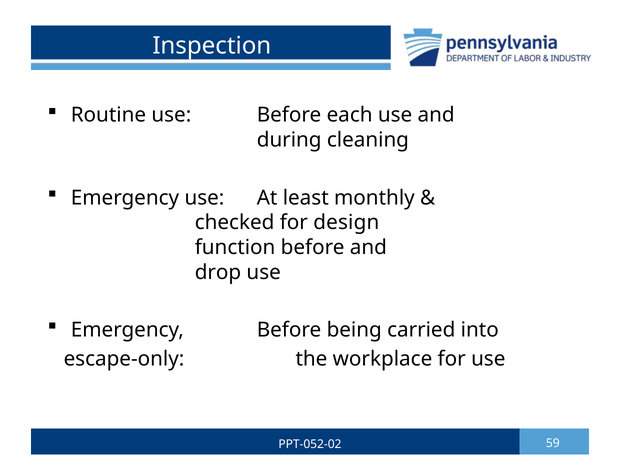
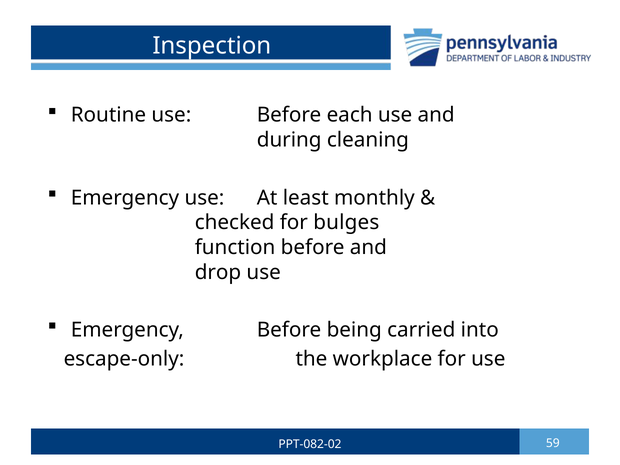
design: design -> bulges (346, 223)
PPT-052-02: PPT-052-02 -> PPT-082-02 (310, 444)
